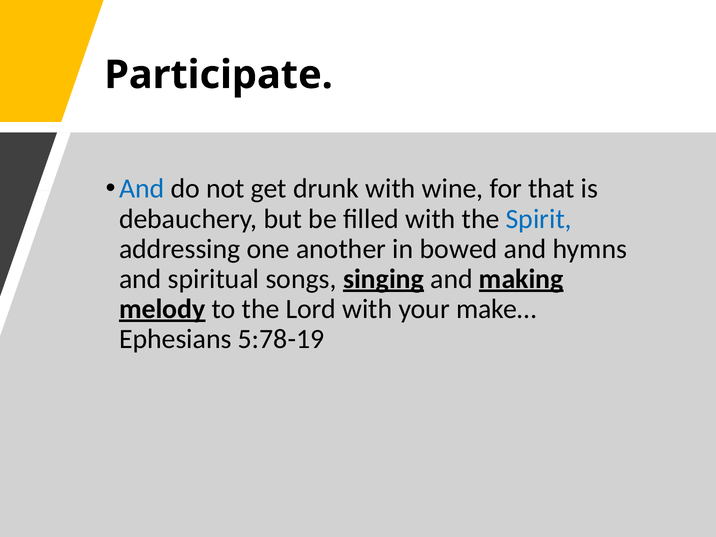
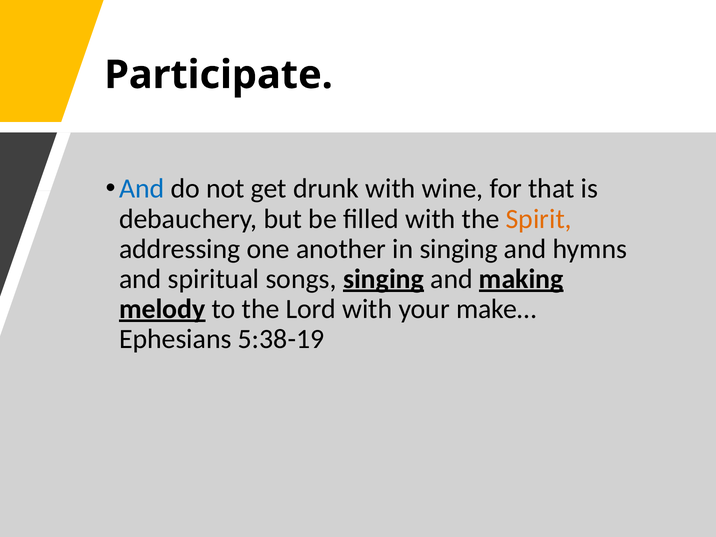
Spirit colour: blue -> orange (539, 219)
in bowed: bowed -> singing (459, 249)
5:78-19: 5:78-19 -> 5:38-19 (281, 339)
